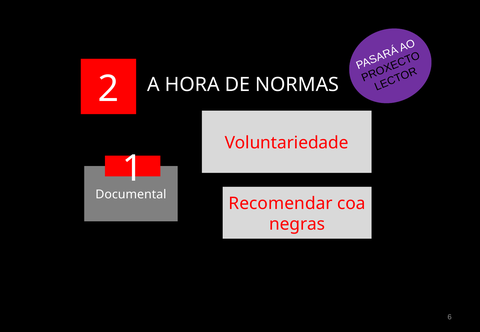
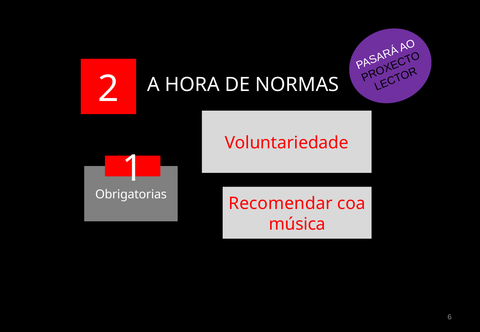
Documental: Documental -> Obrigatorias (131, 195)
negras: negras -> música (297, 224)
